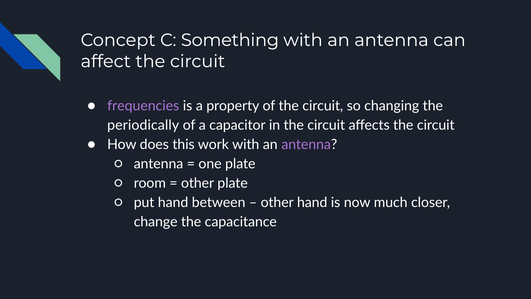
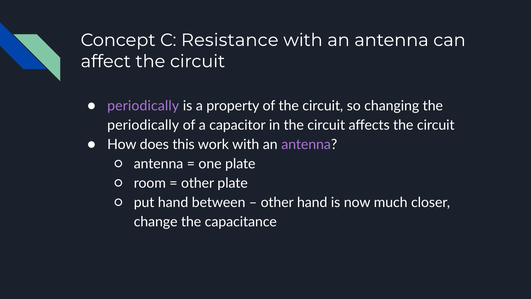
Something: Something -> Resistance (230, 40)
frequencies: frequencies -> periodically (143, 106)
